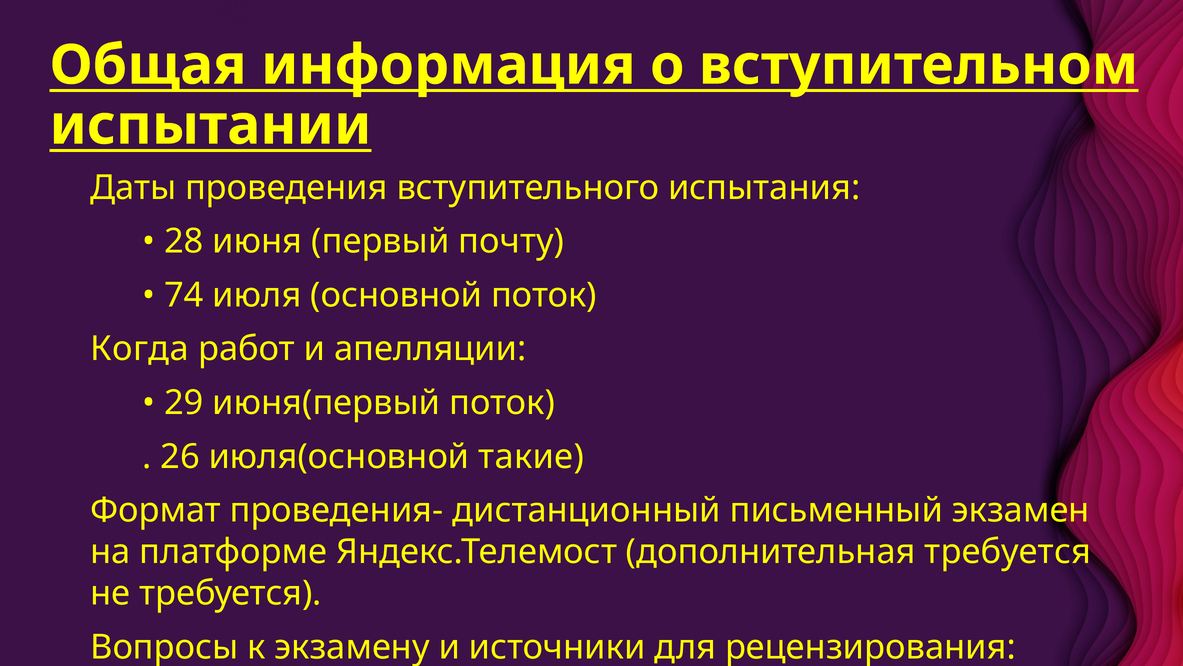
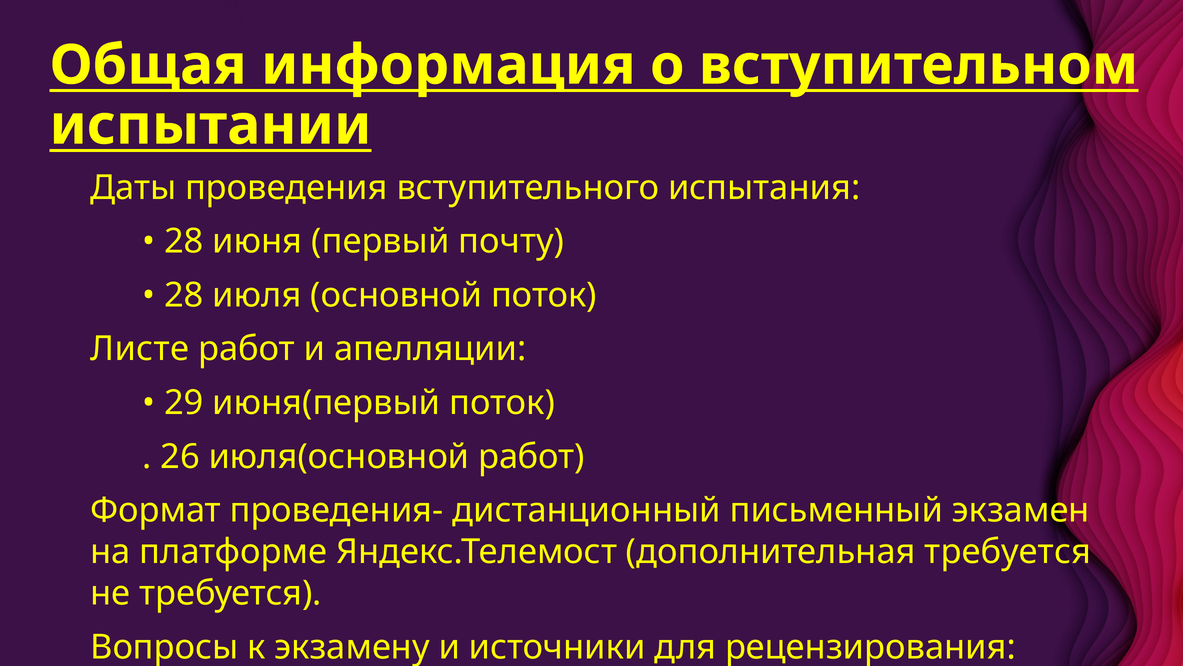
74: 74 -> 28 (184, 295)
Когда: Когда -> Листе (140, 349)
июля(основной такие: такие -> работ (531, 456)
